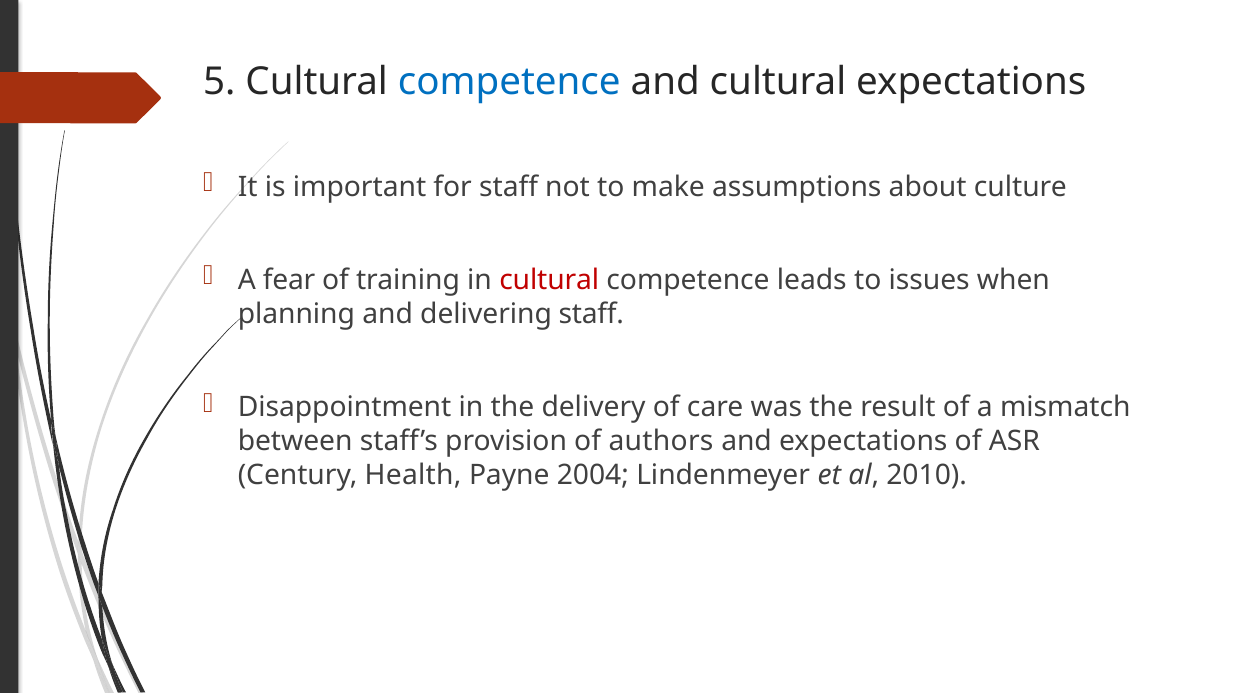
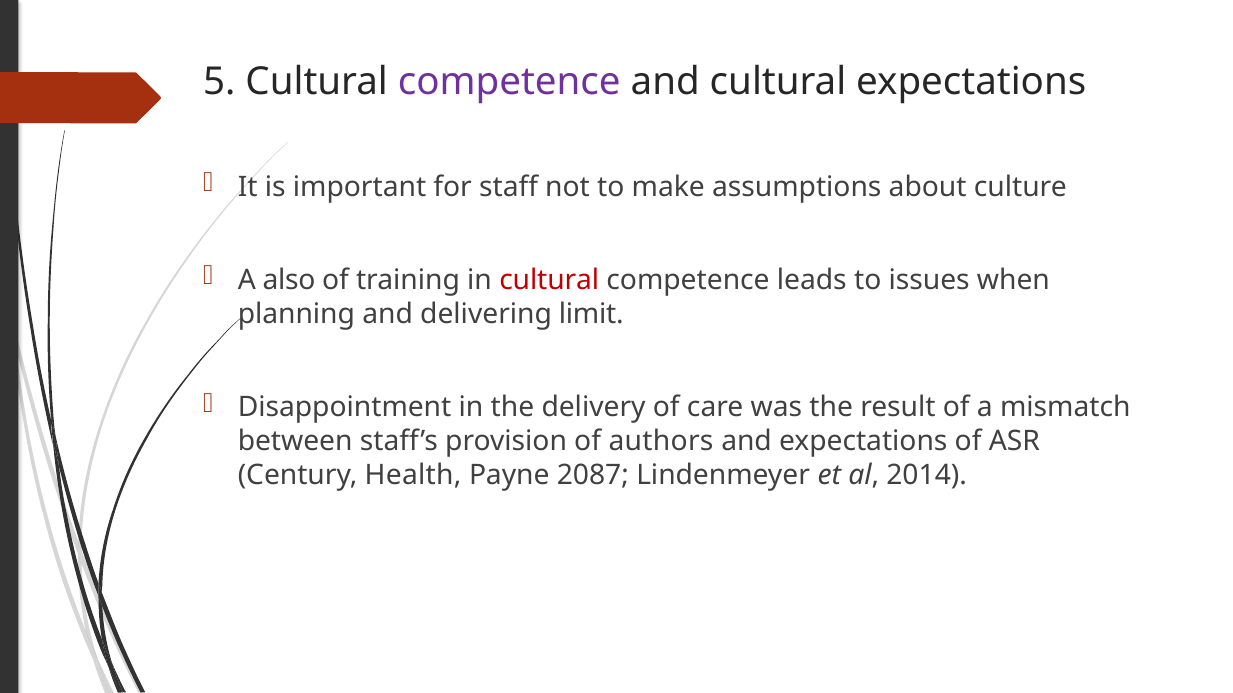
competence colour: blue -> purple (509, 81)
fear: fear -> also (289, 280)
delivering staff: staff -> limit (591, 314)
2004: 2004 -> 2087 (593, 475)
2010: 2010 -> 2014 (927, 475)
